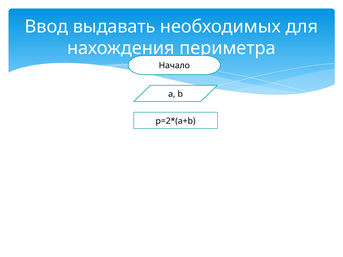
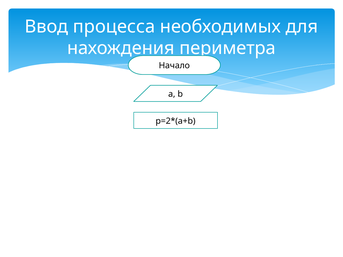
выдавать: выдавать -> процесса (114, 27)
